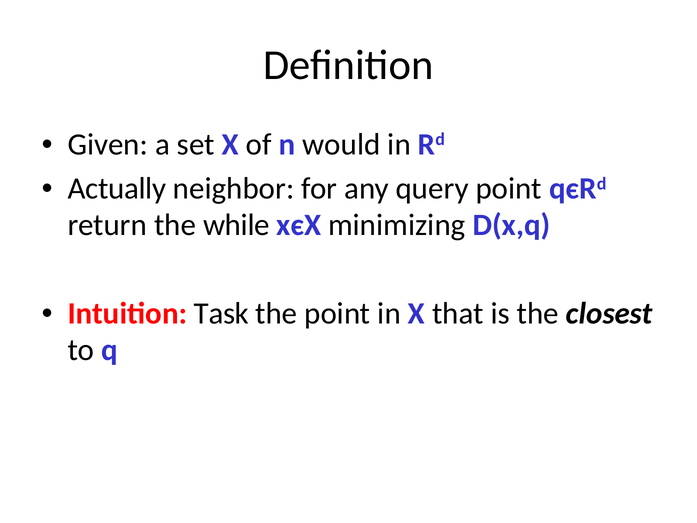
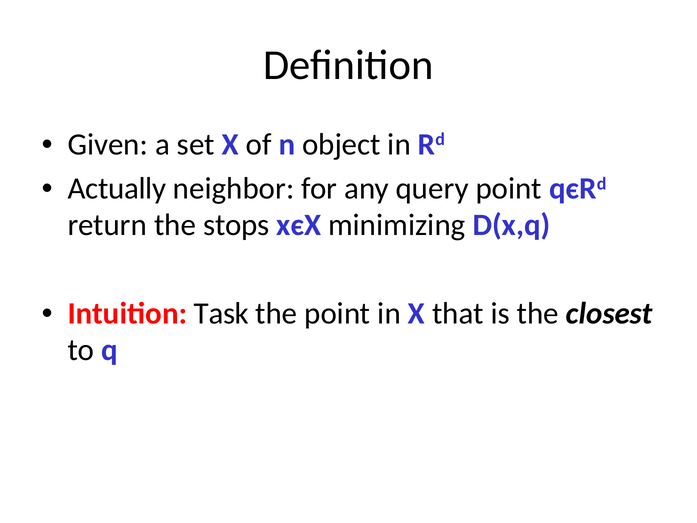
would: would -> object (341, 144)
while: while -> stops (236, 225)
